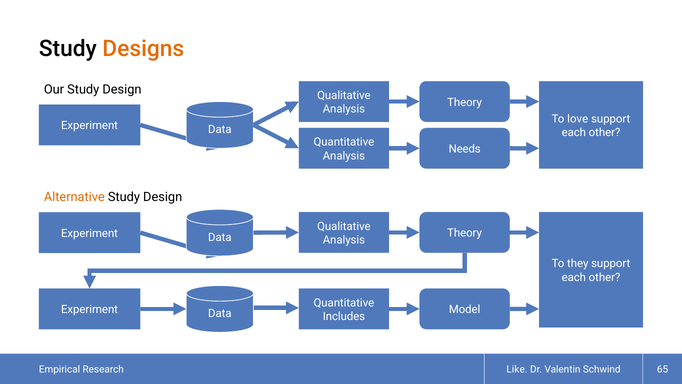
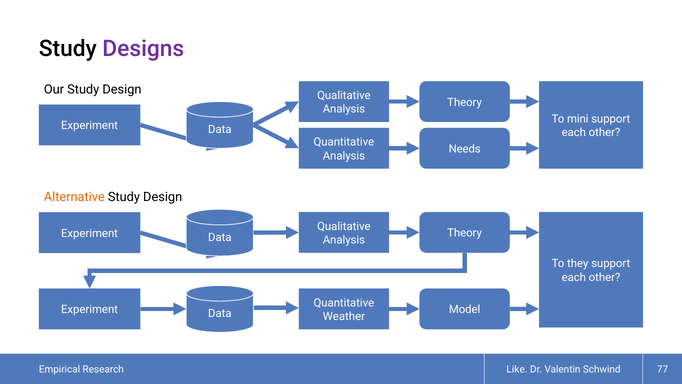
Designs colour: orange -> purple (143, 48)
love: love -> mini (578, 119)
Includes: Includes -> Weather (344, 316)
65: 65 -> 77 (663, 369)
